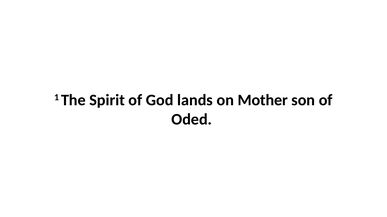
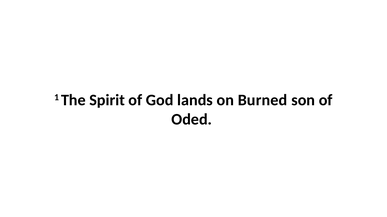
Mother: Mother -> Burned (263, 100)
